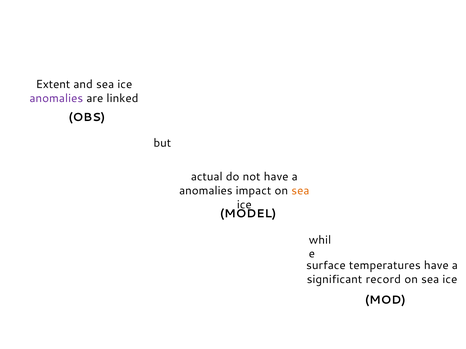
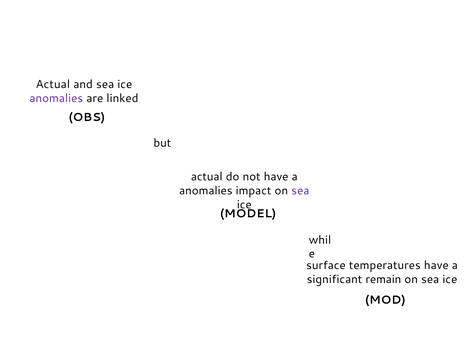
Extent: Extent -> Actual (53, 85)
sea colour: orange -> purple (300, 191)
record: record -> remain (383, 280)
